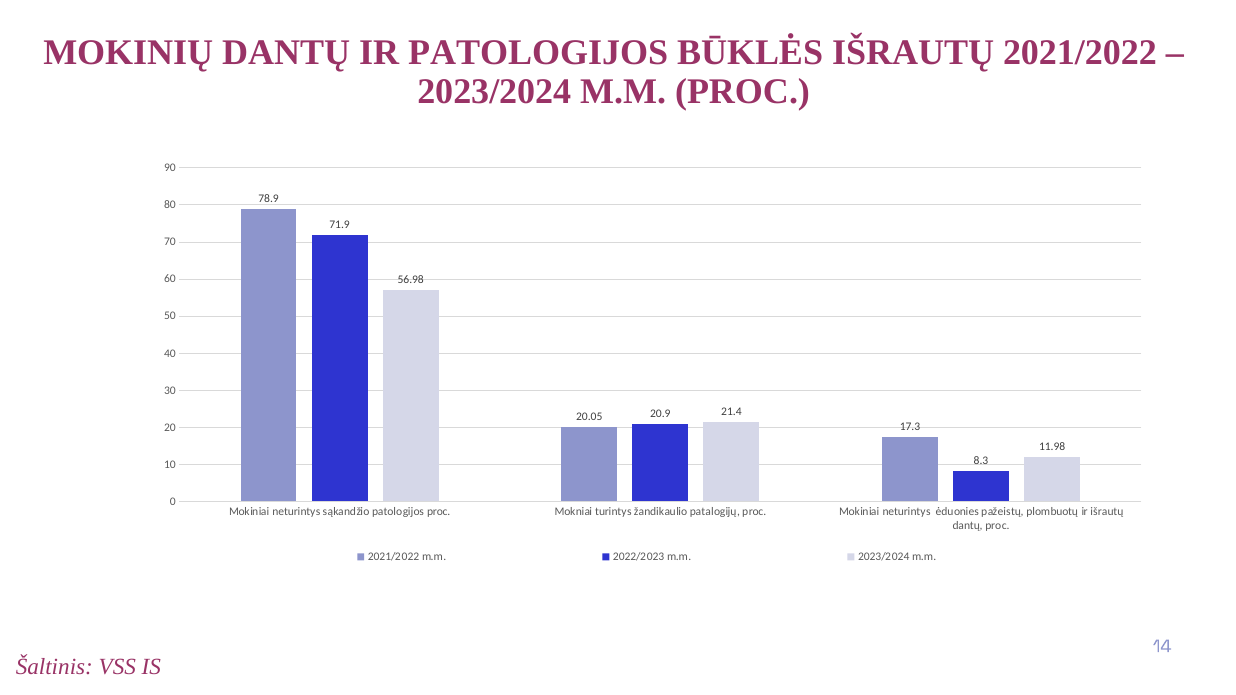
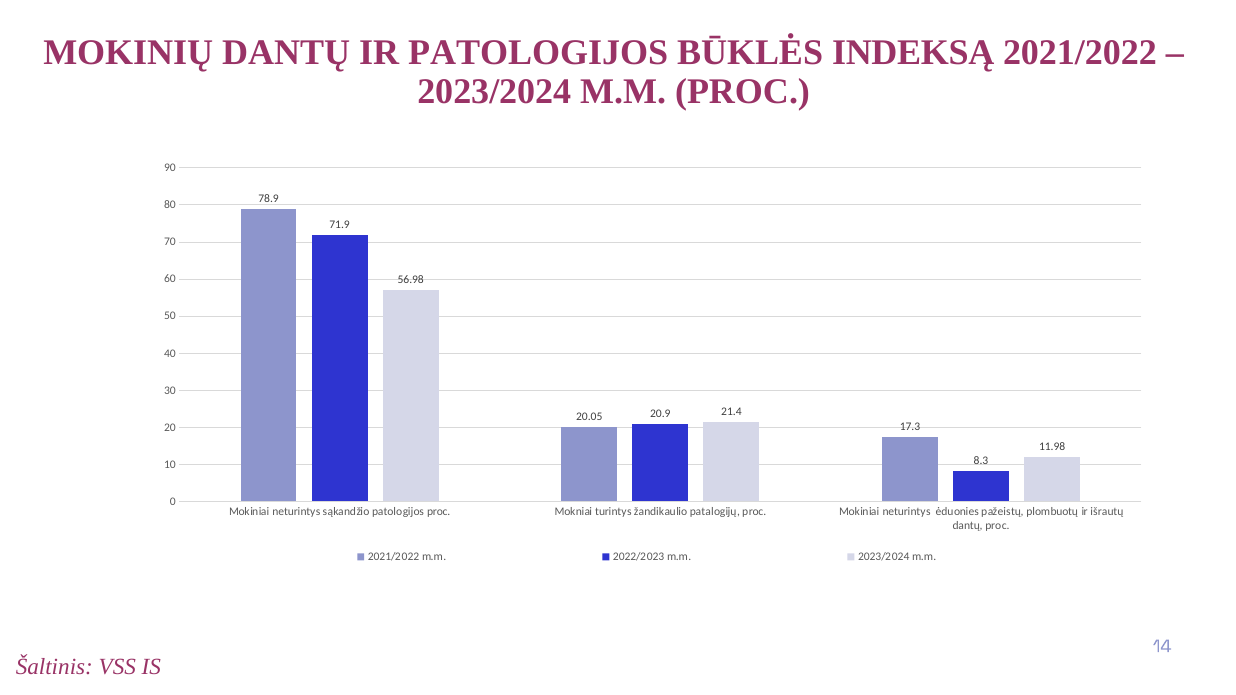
BŪKLĖS IŠRAUTŲ: IŠRAUTŲ -> INDEKSĄ (913, 52)
